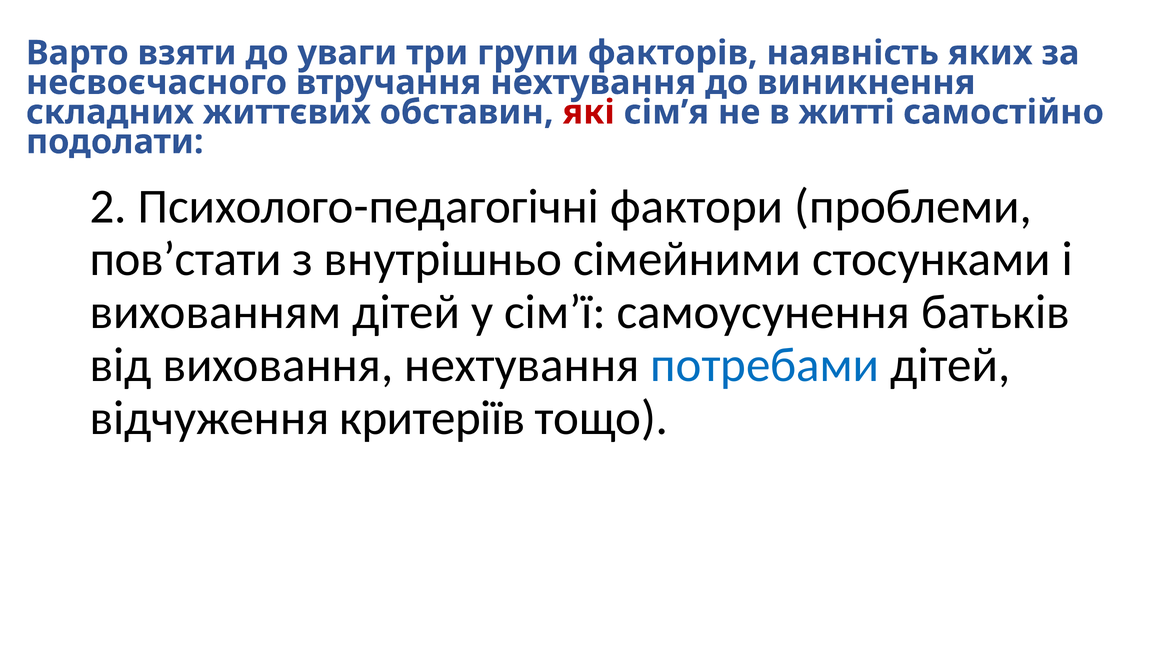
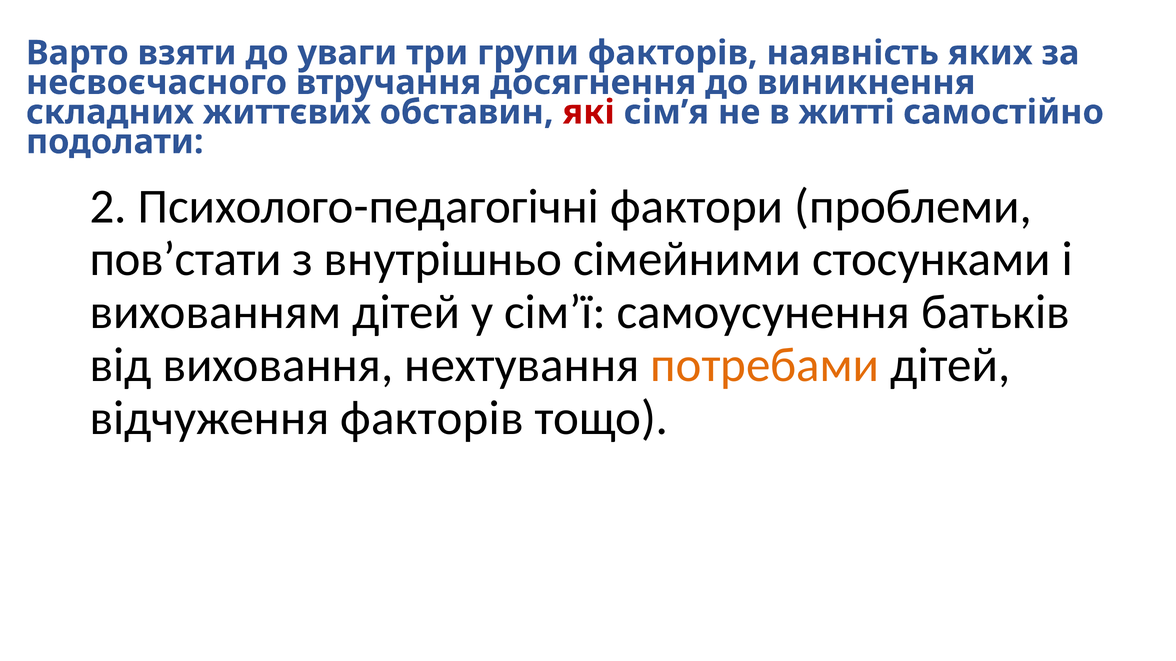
втручання нехтування: нехтування -> досягнення (593, 83)
потребами colour: blue -> orange (765, 365)
відчуження критеріїв: критеріїв -> факторів (432, 418)
